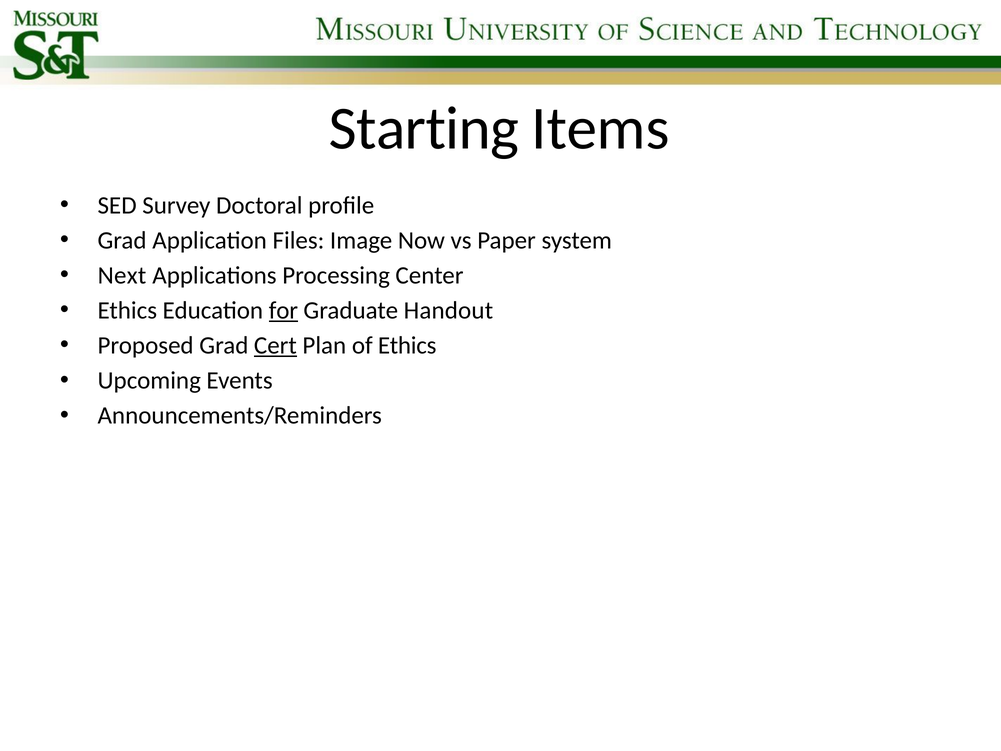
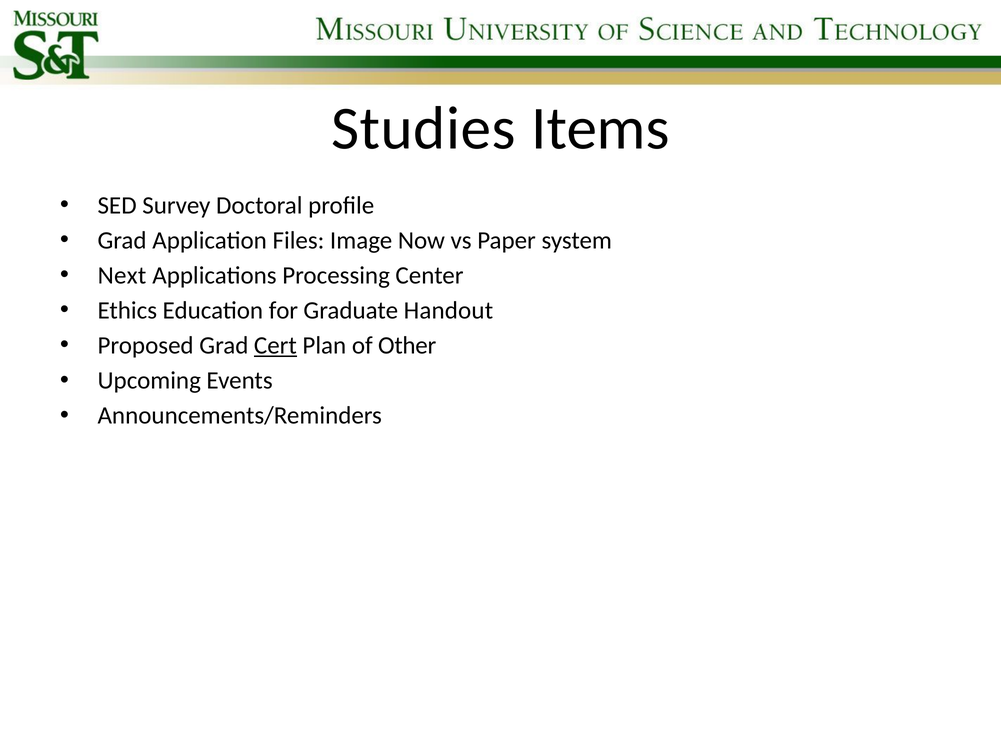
Starting: Starting -> Studies (423, 128)
for underline: present -> none (283, 310)
of Ethics: Ethics -> Other (407, 345)
